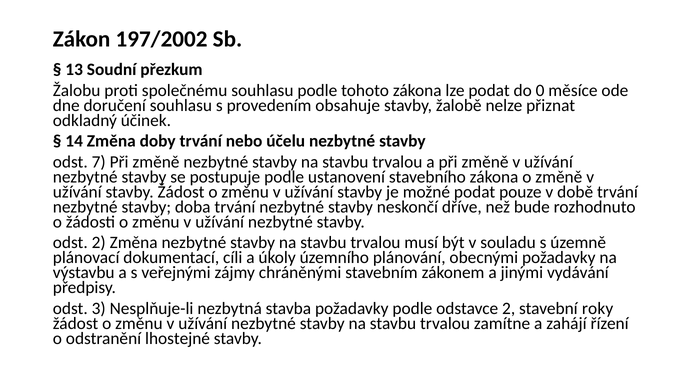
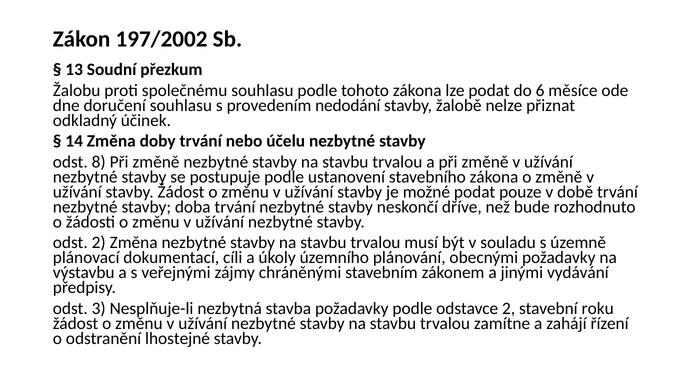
0: 0 -> 6 (540, 90)
obsahuje: obsahuje -> nedodání (348, 105)
7: 7 -> 8 (99, 162)
roky: roky -> roku (598, 308)
